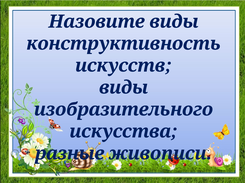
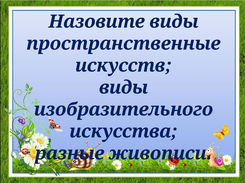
конструктивность: конструктивность -> пространственные (123, 44)
